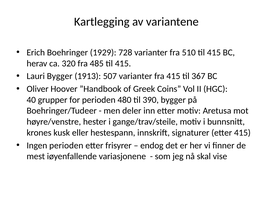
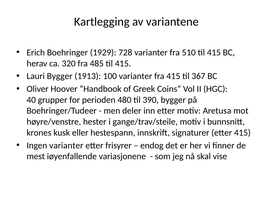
507: 507 -> 100 (110, 76)
Ingen perioden: perioden -> varianter (66, 145)
